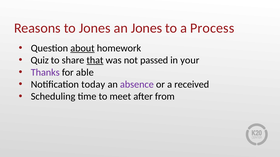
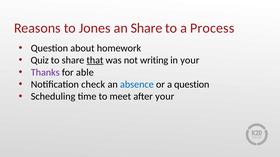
an Jones: Jones -> Share (147, 28)
about underline: present -> none (82, 48)
passed: passed -> writing (154, 60)
today: today -> check (93, 85)
absence colour: purple -> blue (137, 85)
a received: received -> question (192, 85)
after from: from -> your (165, 97)
